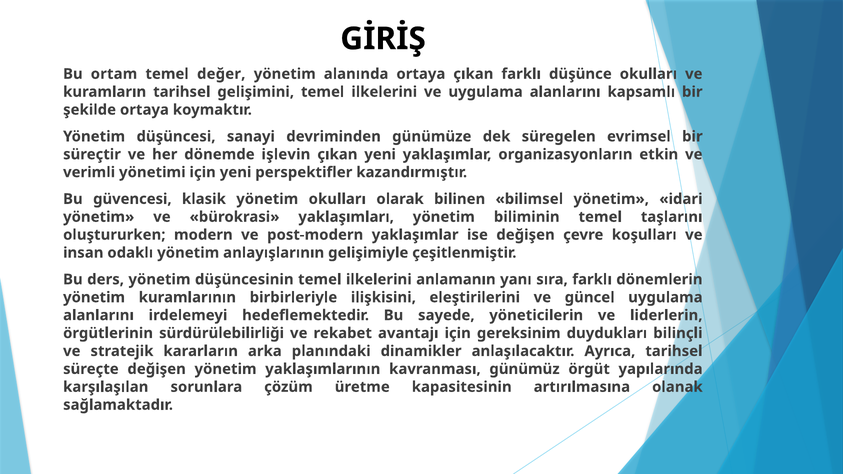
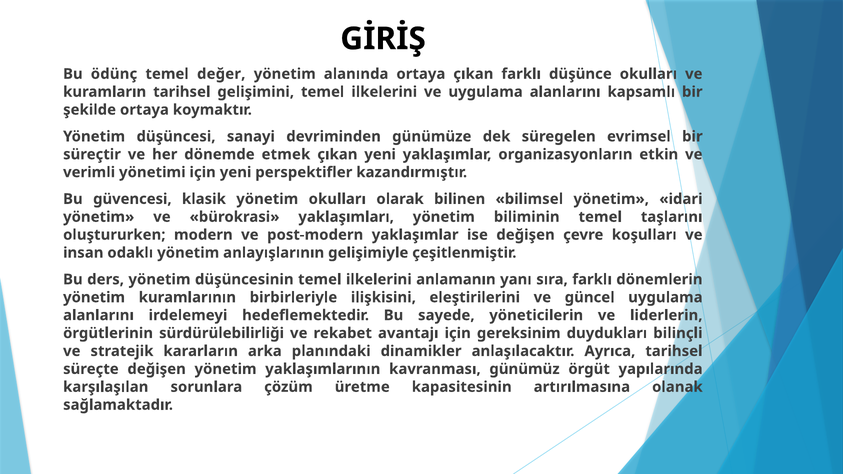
ortam: ortam -> ödünç (114, 74)
işlevin: işlevin -> etmek (286, 154)
